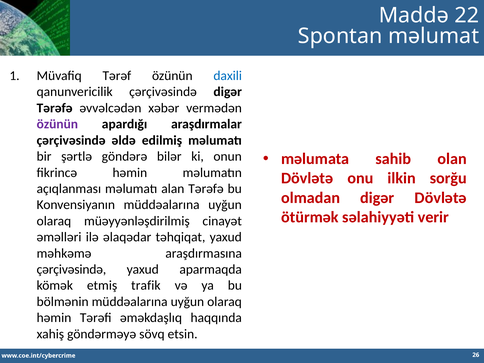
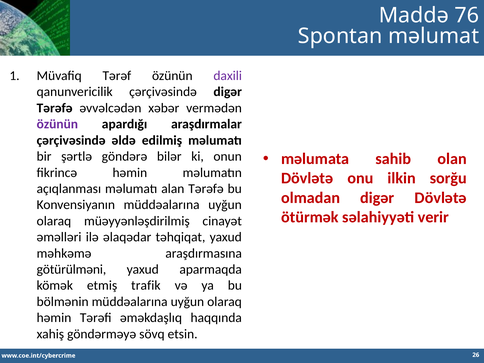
22: 22 -> 76 (467, 15)
daxili colour: blue -> purple (228, 76)
çərçivəsində: çərçivəsində -> götürülməni (71, 269)
